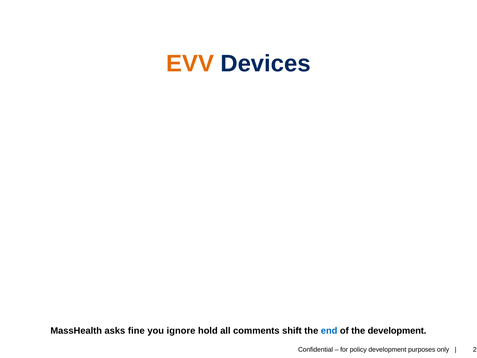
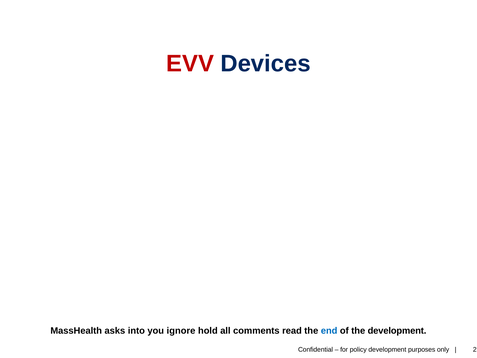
EVV colour: orange -> red (190, 64)
fine: fine -> into (136, 331)
shift: shift -> read (292, 331)
